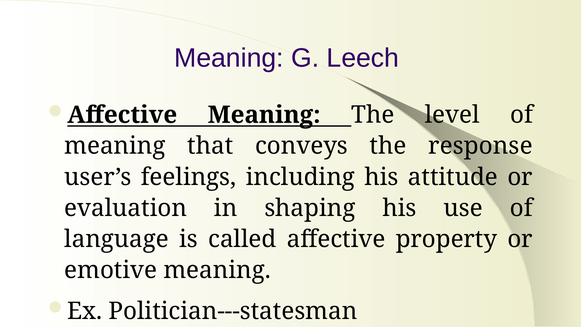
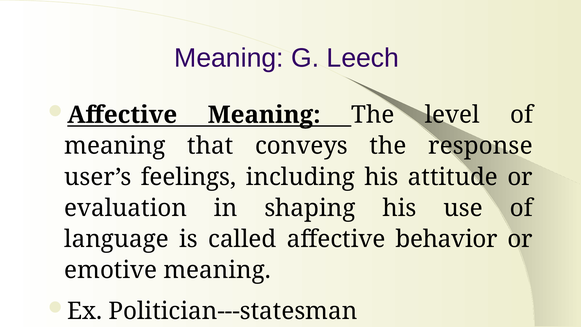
property: property -> behavior (447, 239)
